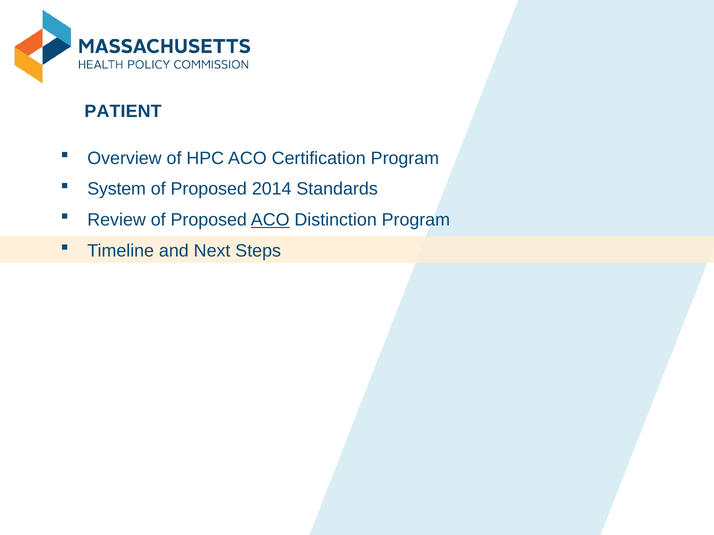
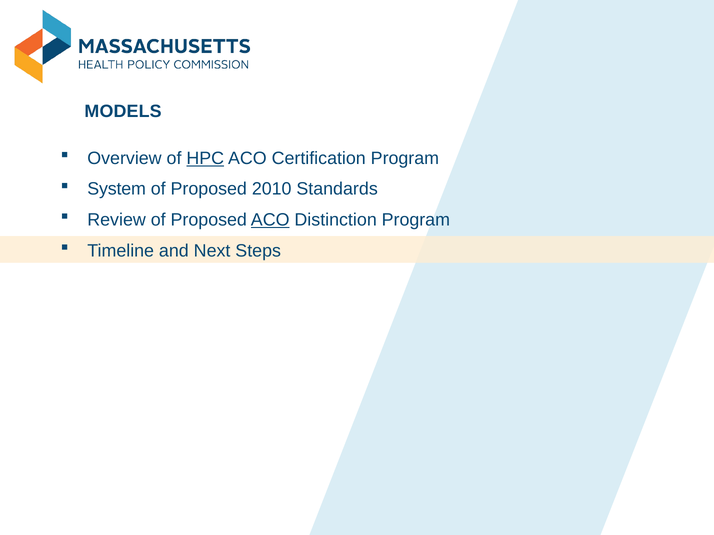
PATIENT: PATIENT -> MODELS (123, 111)
HPC underline: none -> present (205, 158)
2014: 2014 -> 2010 (272, 189)
